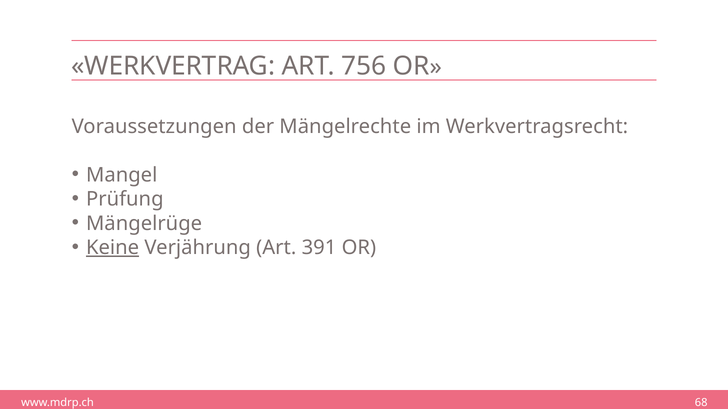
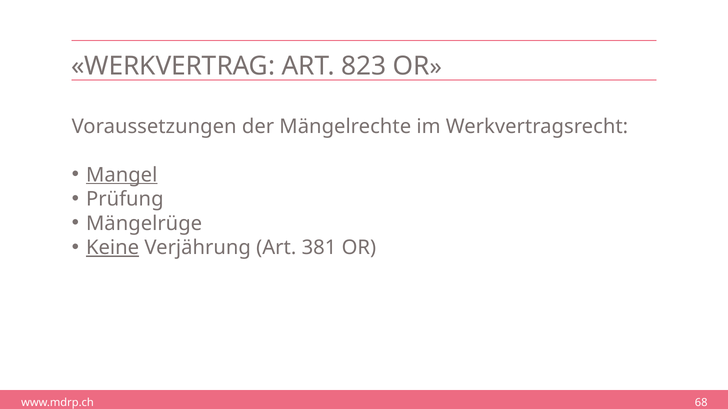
756: 756 -> 823 (364, 66)
Mangel underline: none -> present (122, 175)
391: 391 -> 381 (319, 248)
